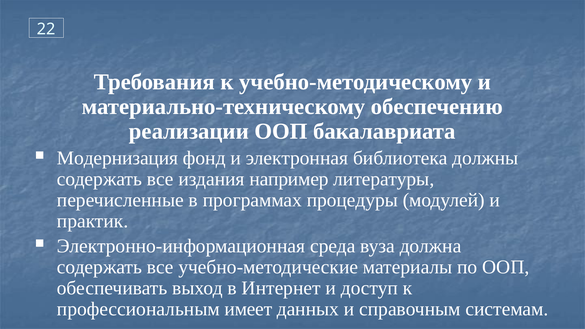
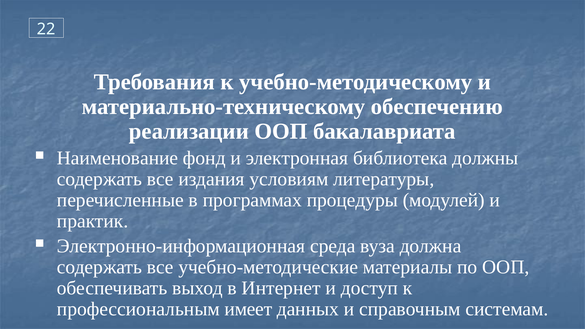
Модернизация: Модернизация -> Наименование (118, 158)
например: например -> условиям (289, 179)
